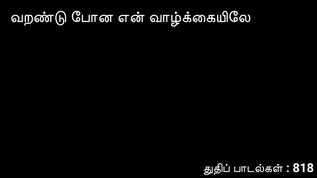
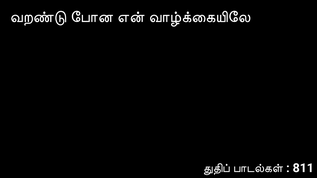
818: 818 -> 811 (303, 168)
